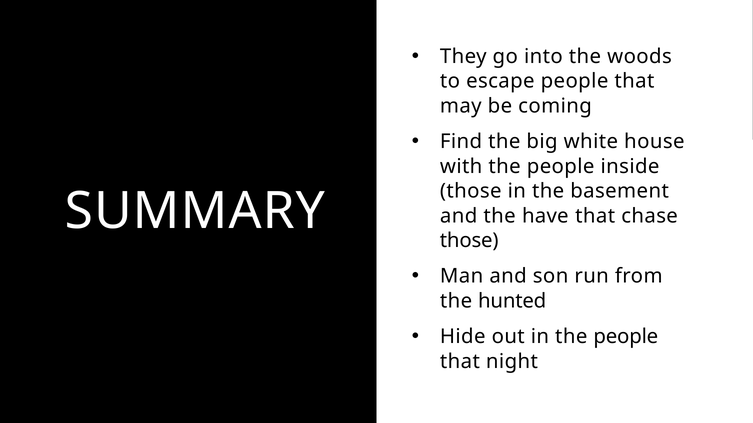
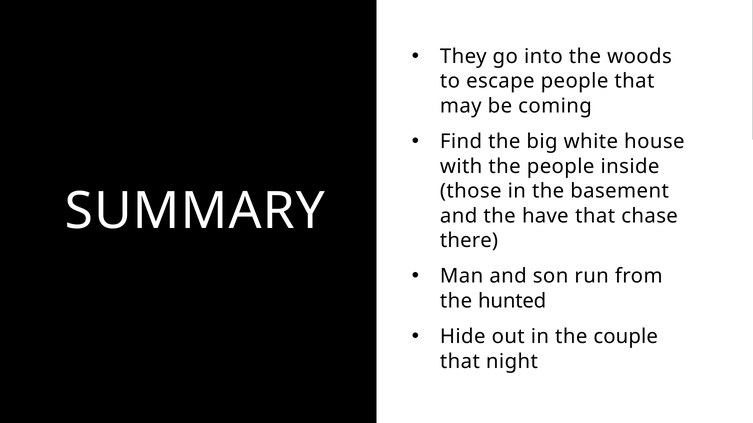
those: those -> there (469, 241)
in the people: people -> couple (626, 337)
